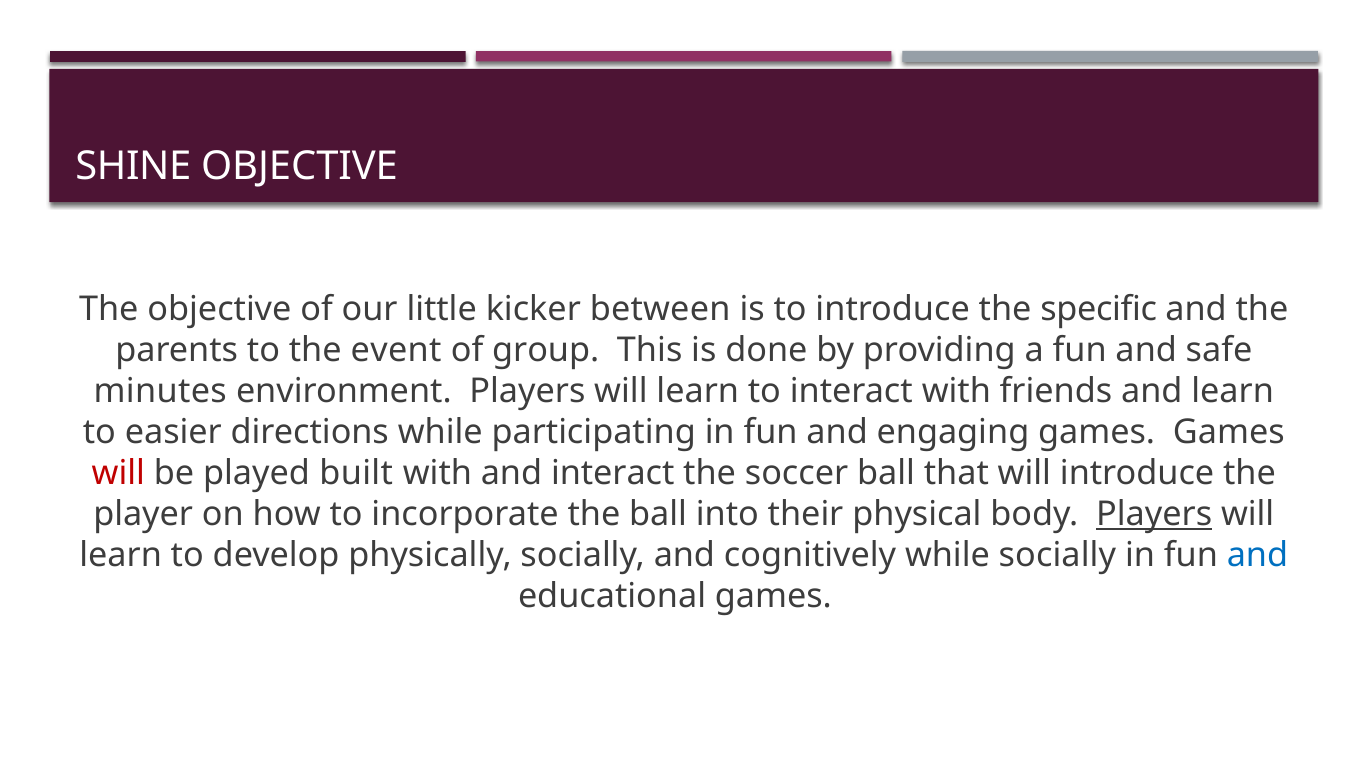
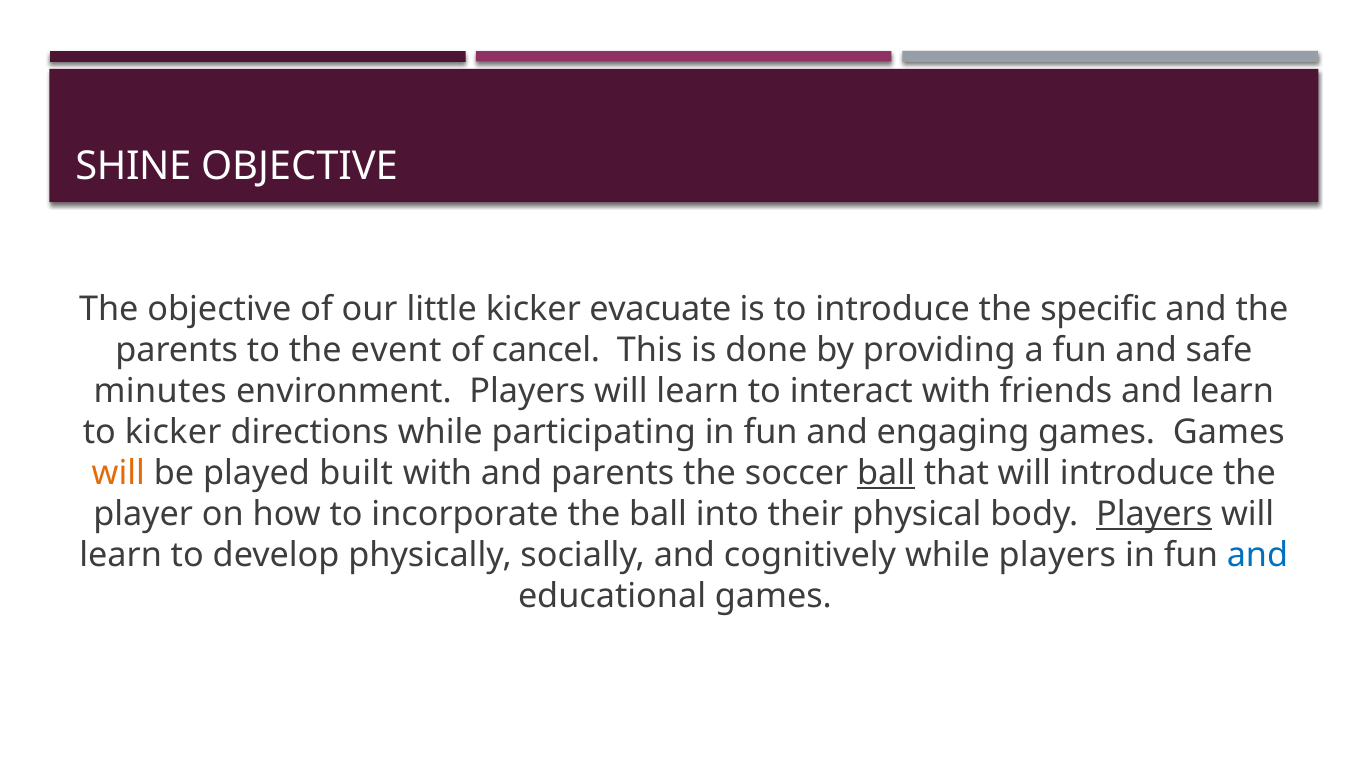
between: between -> evacuate (660, 310)
group: group -> cancel (546, 351)
to easier: easier -> kicker (173, 433)
will colour: red -> orange (118, 474)
and interact: interact -> parents (613, 474)
ball underline: none -> present (886, 474)
while socially: socially -> players (1057, 556)
